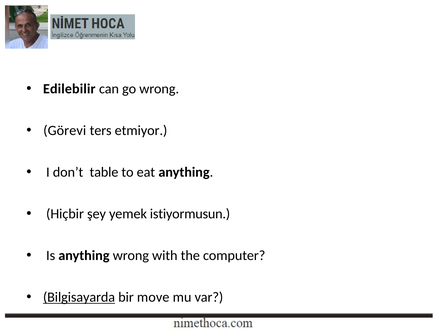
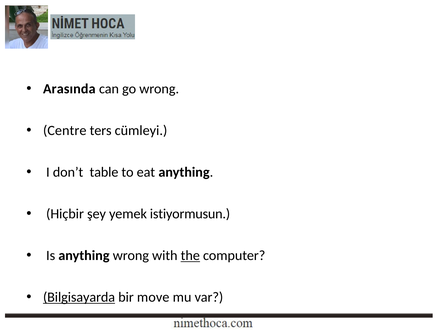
Edilebilir: Edilebilir -> Arasında (69, 89)
Görevi: Görevi -> Centre (65, 130)
etmiyor: etmiyor -> cümleyi (141, 130)
the underline: none -> present (190, 255)
